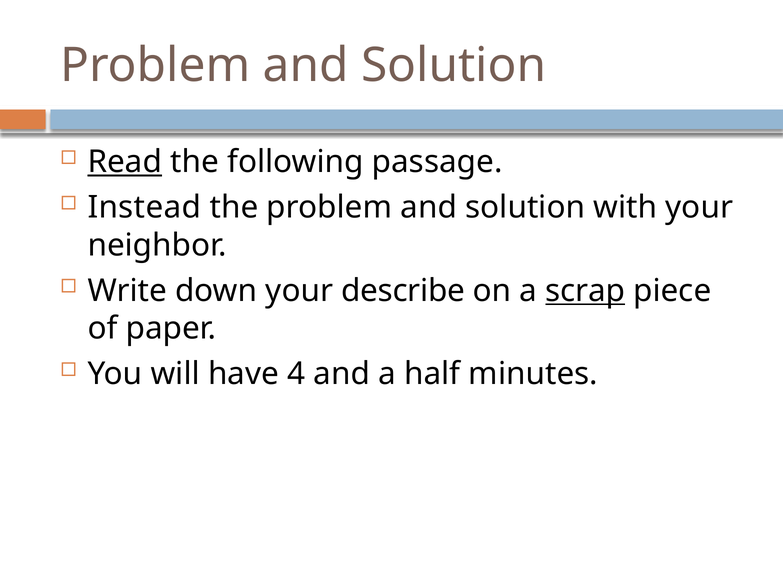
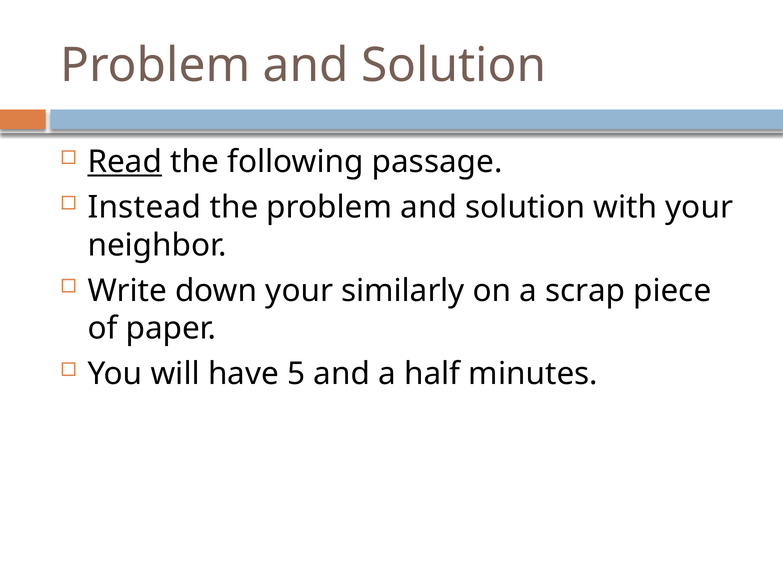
describe: describe -> similarly (403, 291)
scrap underline: present -> none (585, 291)
4: 4 -> 5 (296, 374)
